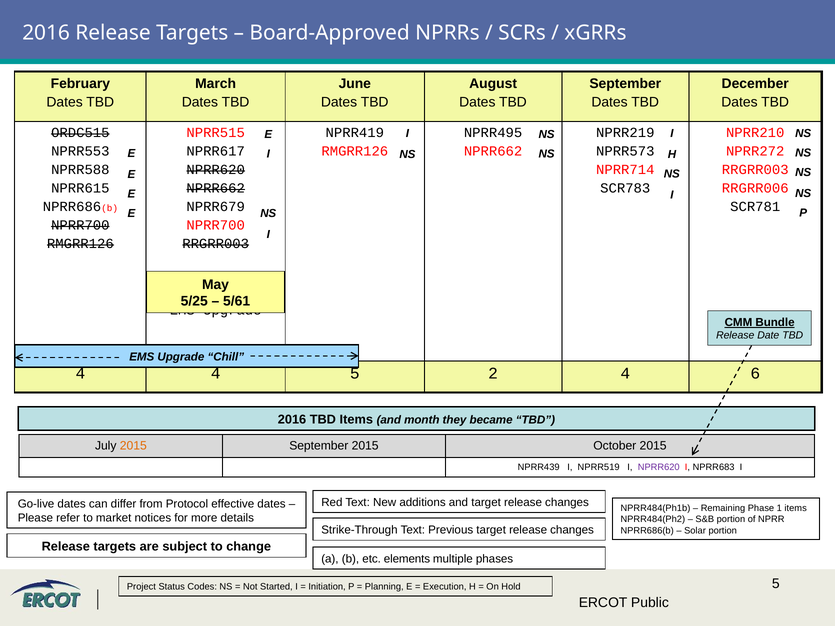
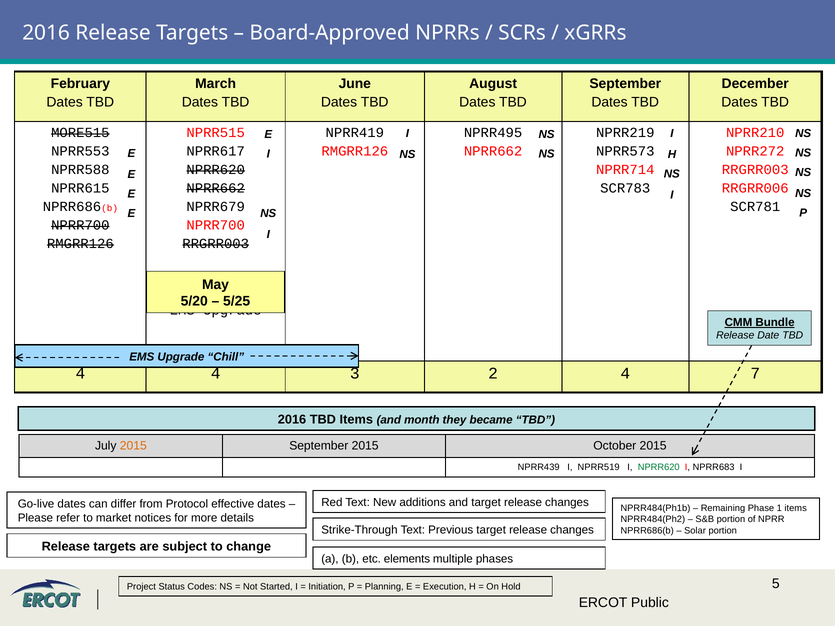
ORDC515: ORDC515 -> MORE515 (80, 133)
5/25: 5/25 -> 5/20 (194, 301)
5/61: 5/61 -> 5/25 (237, 301)
4 5: 5 -> 3 (355, 374)
6: 6 -> 7 (755, 374)
NPRR620 colour: purple -> green (659, 467)
